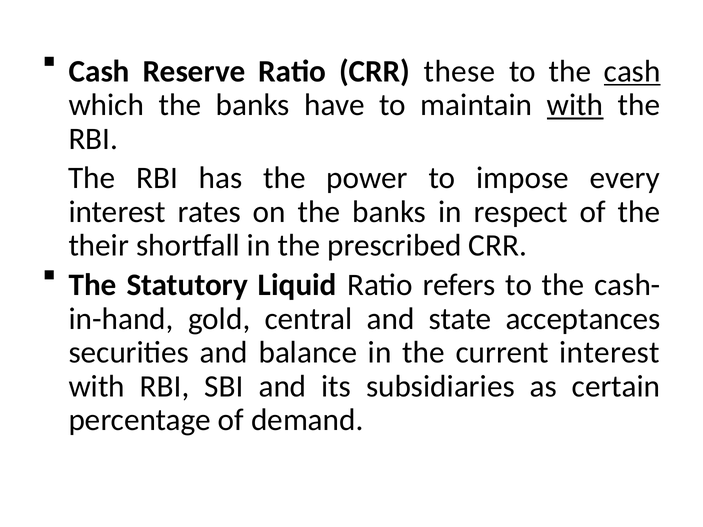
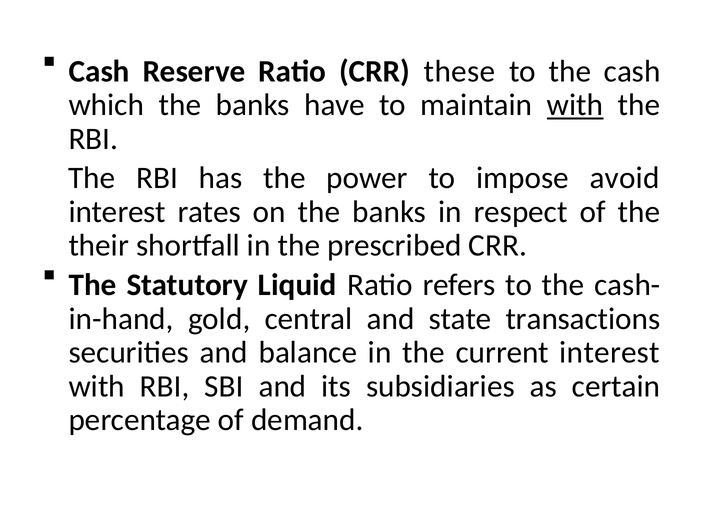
cash underline: present -> none (632, 71)
every: every -> avoid (625, 178)
acceptances: acceptances -> transactions (583, 319)
